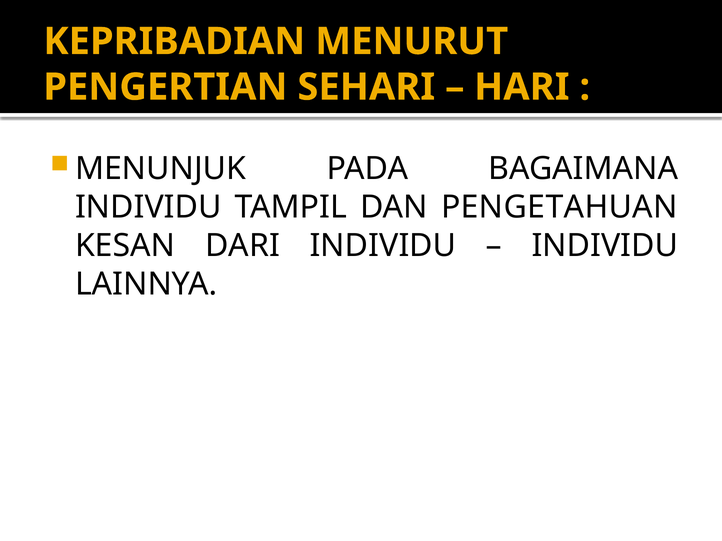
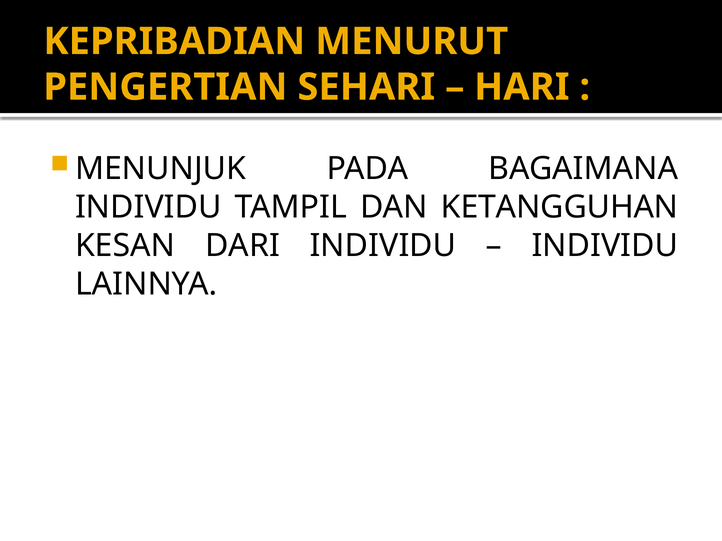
PENGETAHUAN: PENGETAHUAN -> KETANGGUHAN (560, 207)
